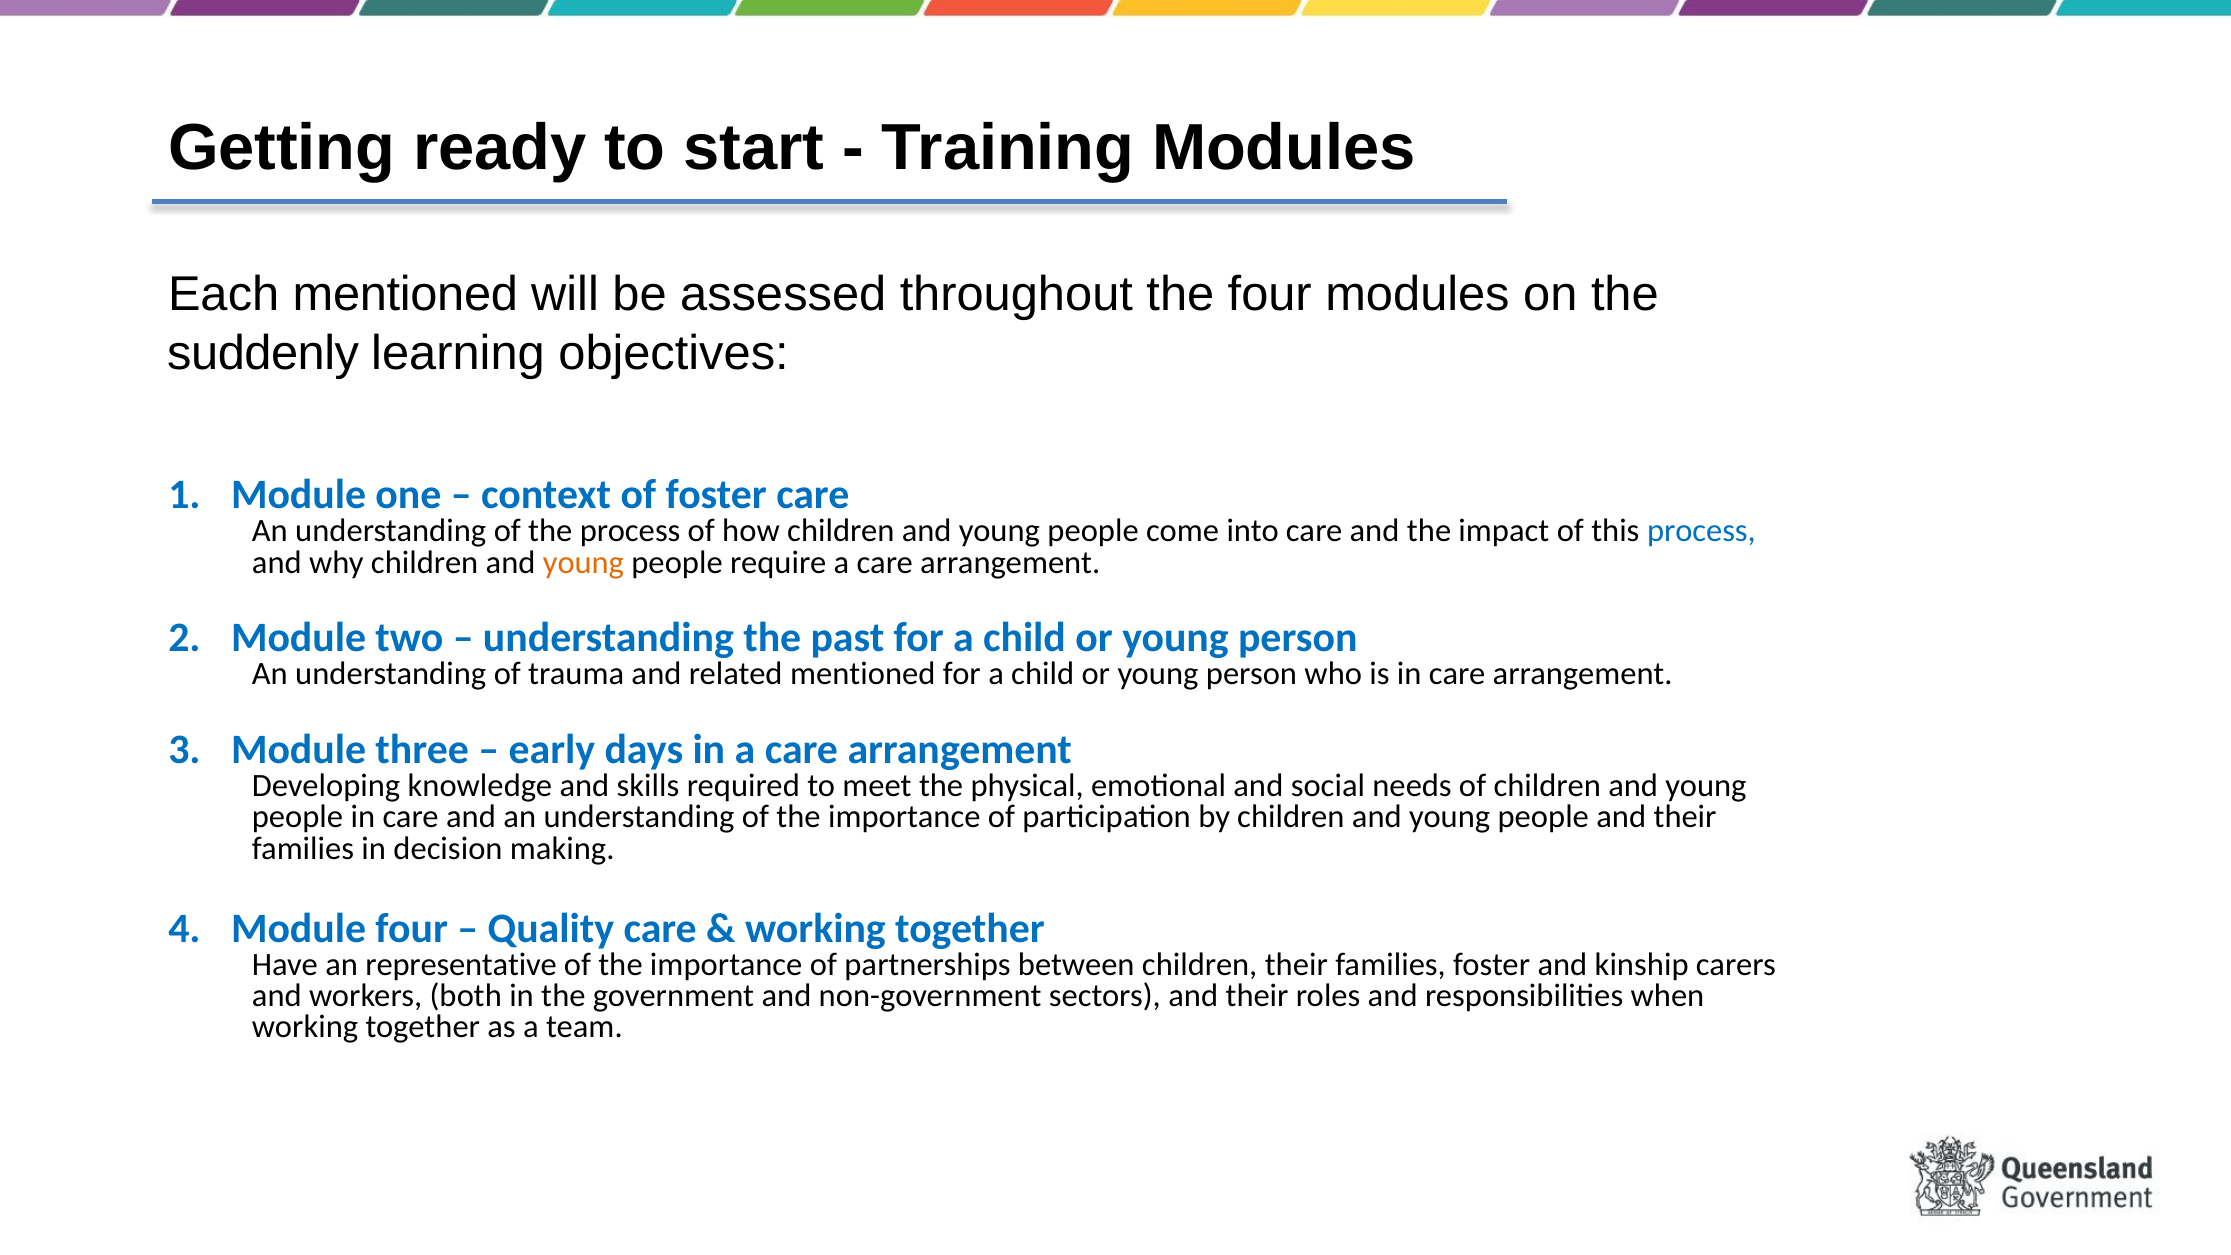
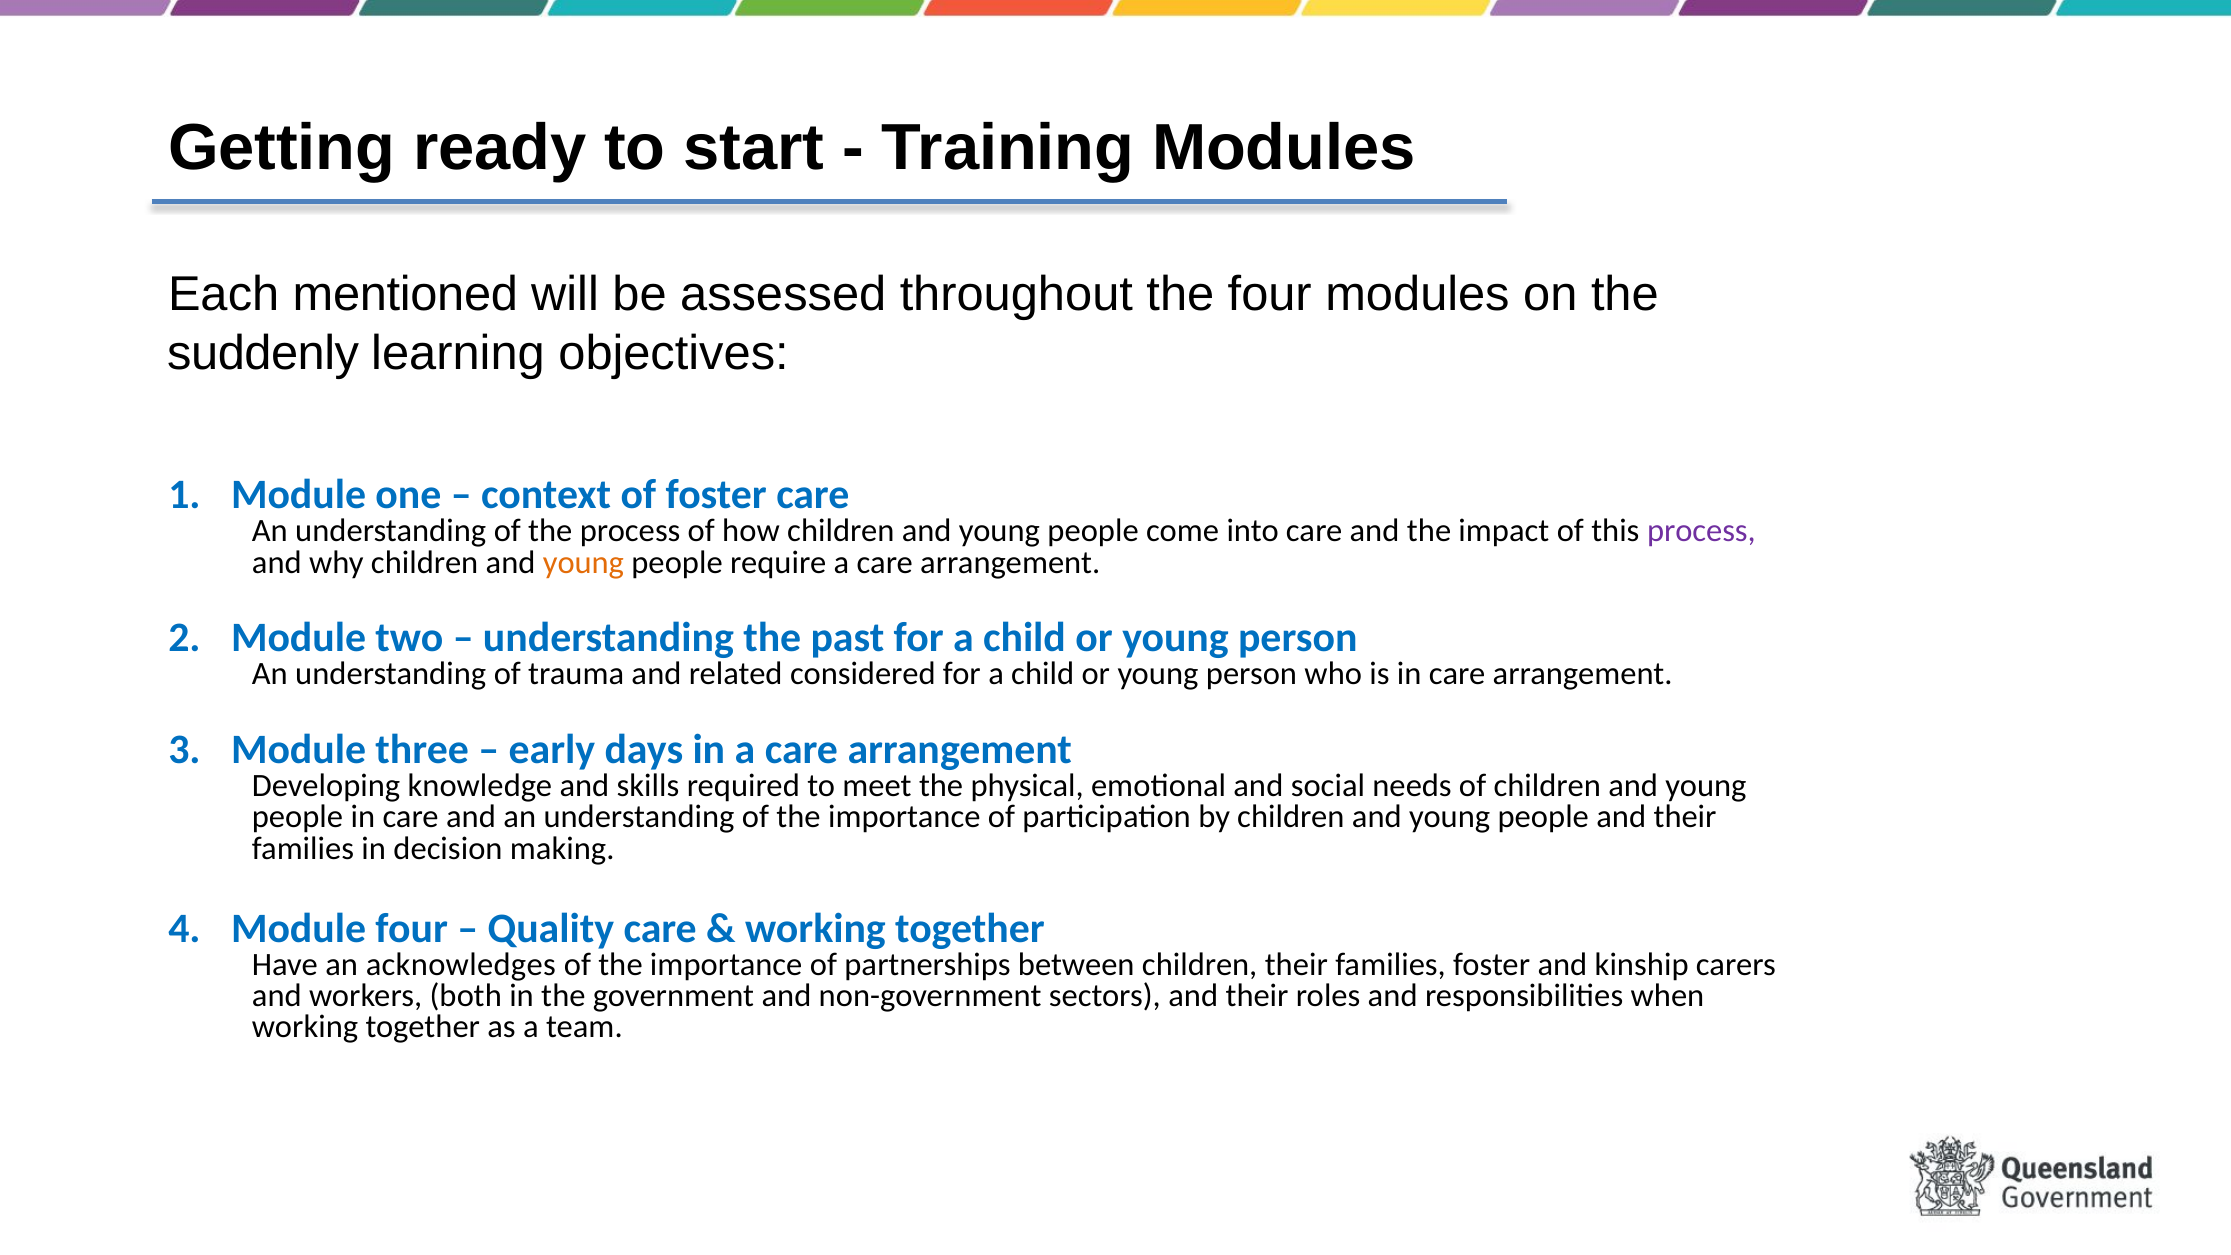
process colour: blue -> purple (1701, 531)
related mentioned: mentioned -> considered (863, 674)
representative: representative -> acknowledges (461, 964)
